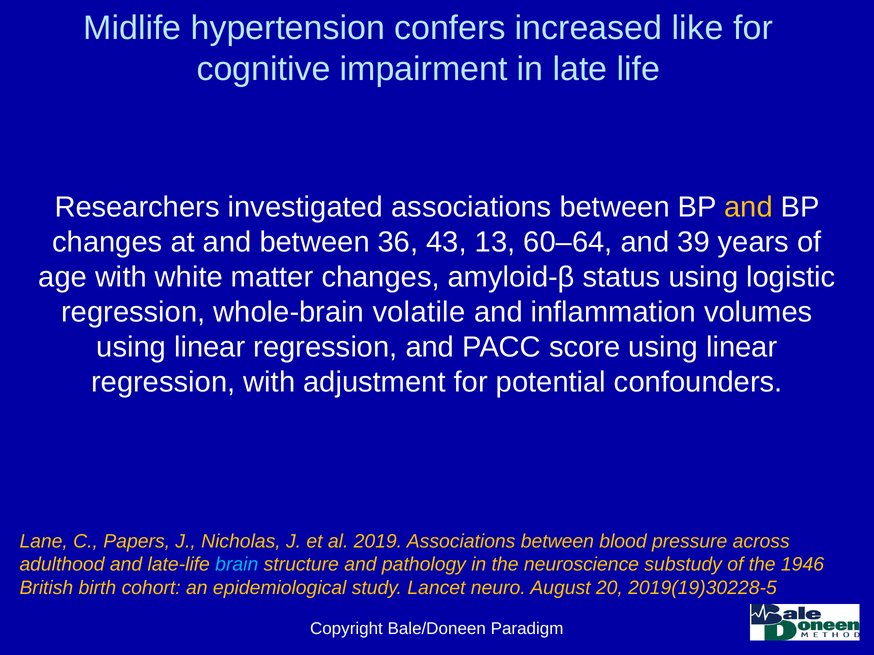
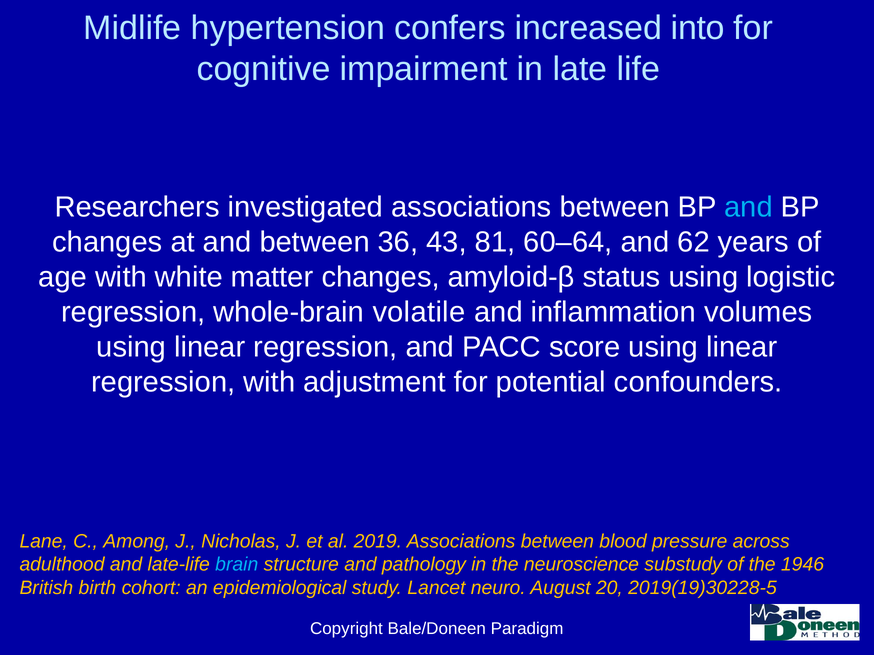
like: like -> into (698, 28)
and colour: yellow -> light blue (749, 207)
13: 13 -> 81 (495, 242)
39: 39 -> 62 (694, 242)
Papers: Papers -> Among (137, 542)
